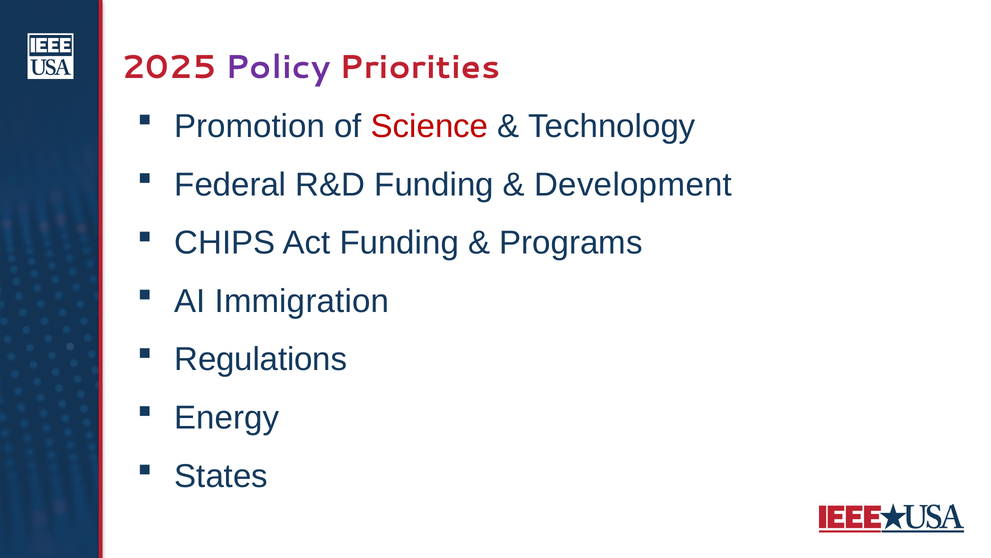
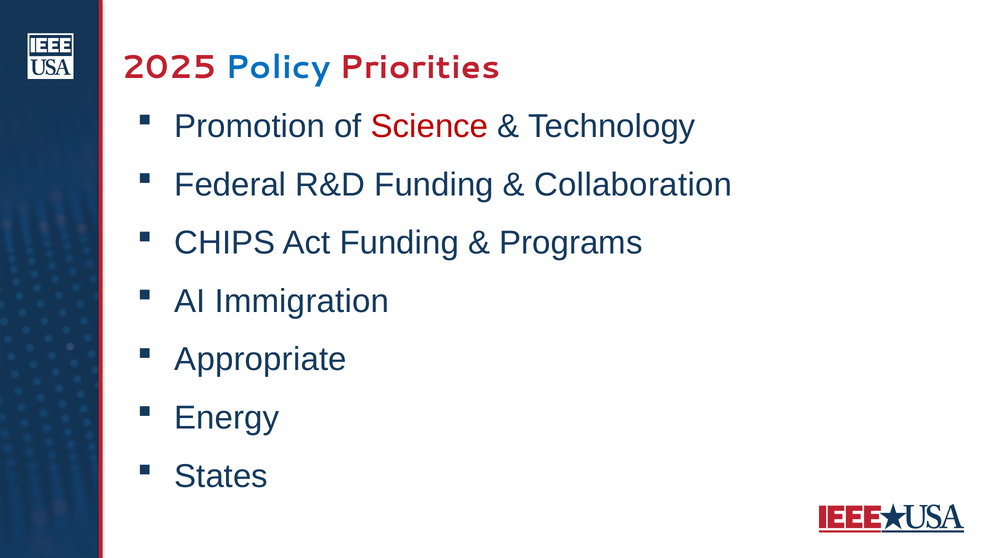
Policy colour: purple -> blue (278, 67)
Development: Development -> Collaboration (633, 185)
Regulations: Regulations -> Appropriate (261, 359)
